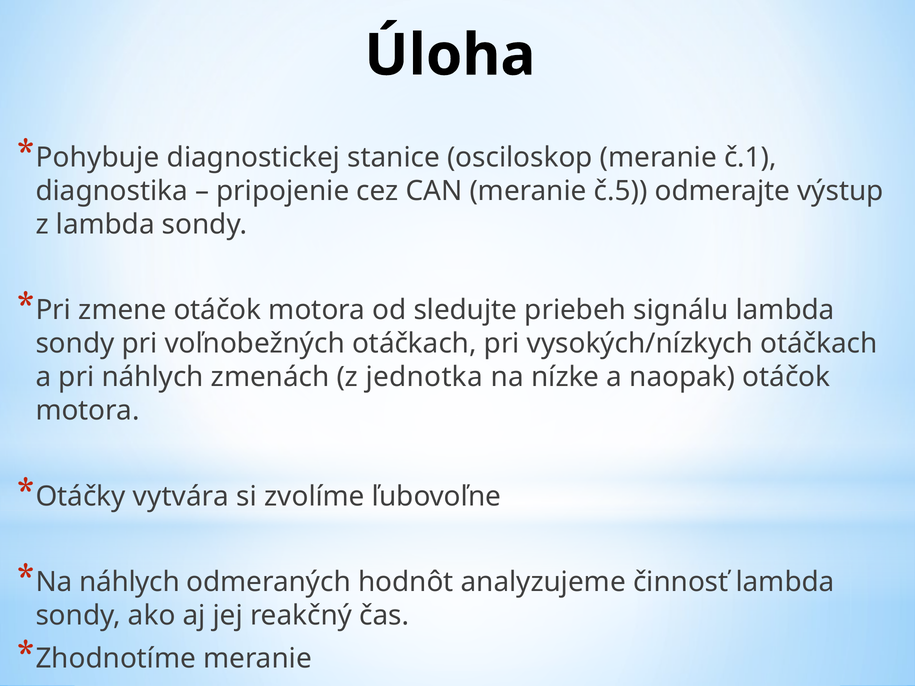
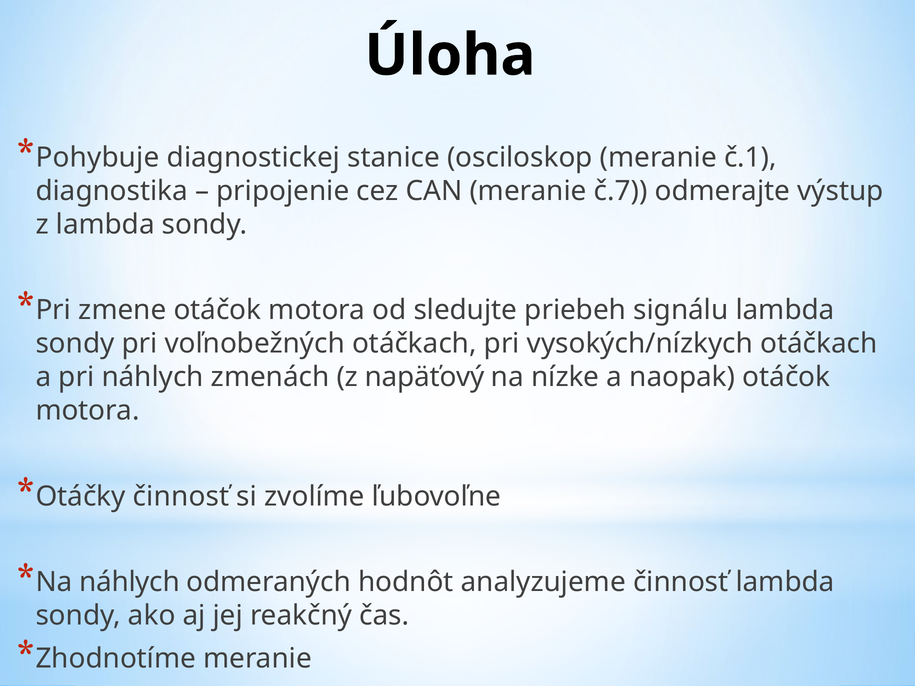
č.5: č.5 -> č.7 (621, 191)
jednotka: jednotka -> napäťový (425, 377)
Otáčky vytvára: vytvára -> činnosť (181, 497)
